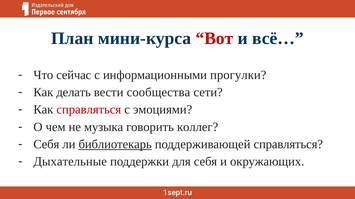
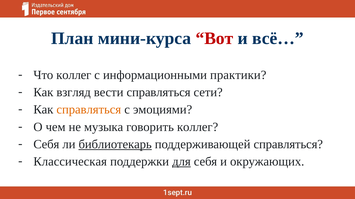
Что сейчас: сейчас -> коллег (74, 75)
прогулки: прогулки -> практики (238, 75)
делать: делать -> взгляд (74, 93)
вести сообщества: сообщества -> справляться (159, 93)
справляться colour: red -> orange (89, 110)
Дыхательные: Дыхательные -> Классическая (70, 162)
для underline: none -> present (181, 162)
